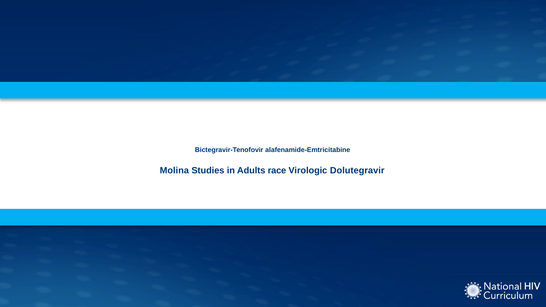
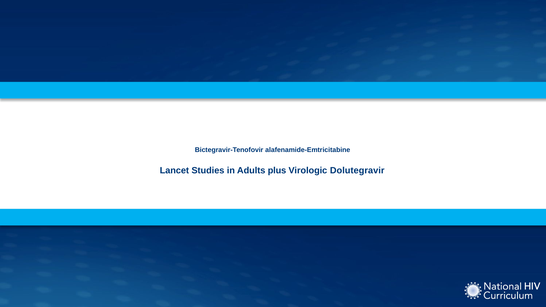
Molina: Molina -> Lancet (174, 171)
race: race -> plus (277, 171)
